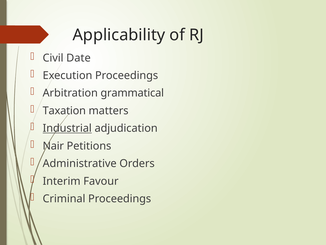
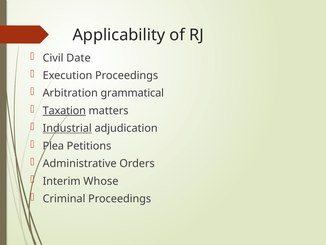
Taxation underline: none -> present (64, 111)
Nair: Nair -> Plea (53, 146)
Favour: Favour -> Whose (101, 181)
